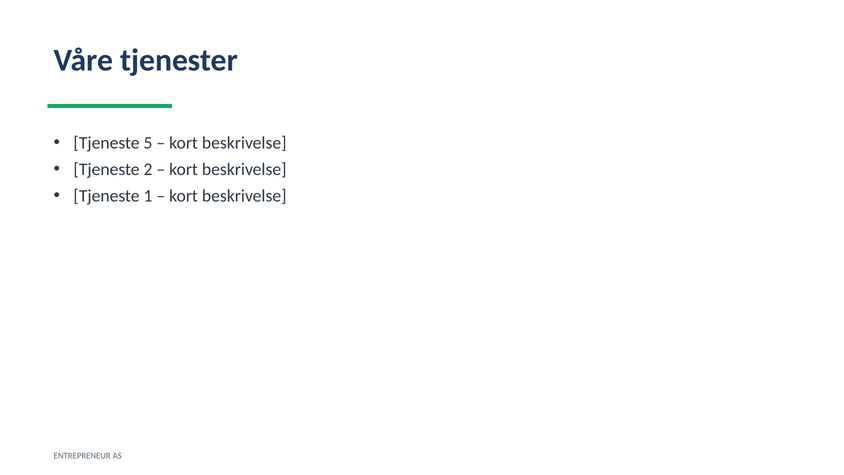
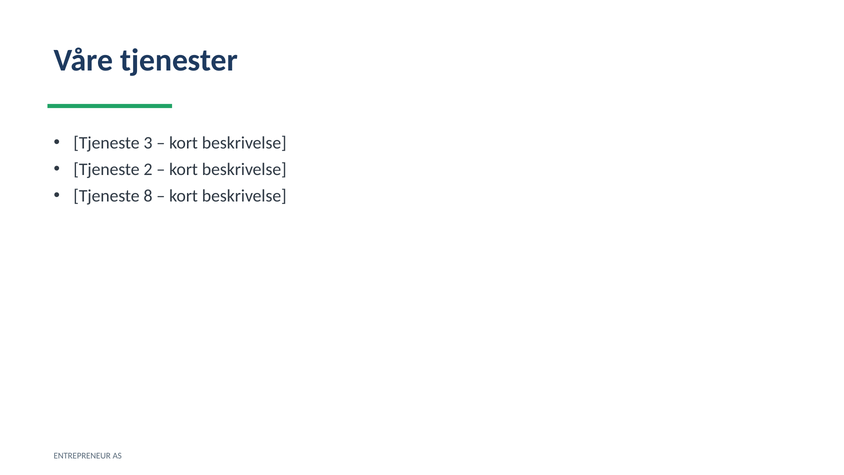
5: 5 -> 3 (148, 143)
1: 1 -> 8 (148, 196)
